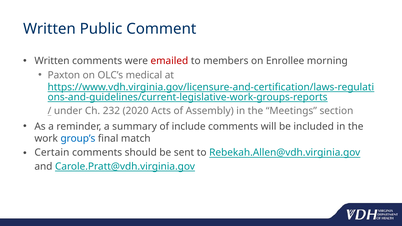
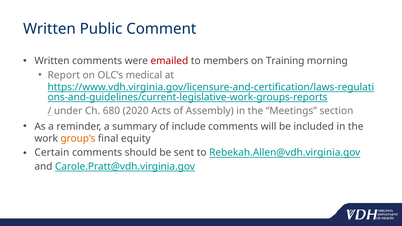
Enrollee: Enrollee -> Training (285, 61)
Paxton: Paxton -> Report (64, 75)
232: 232 -> 680 (111, 111)
group’s colour: blue -> orange (78, 139)
match: match -> equity (136, 139)
